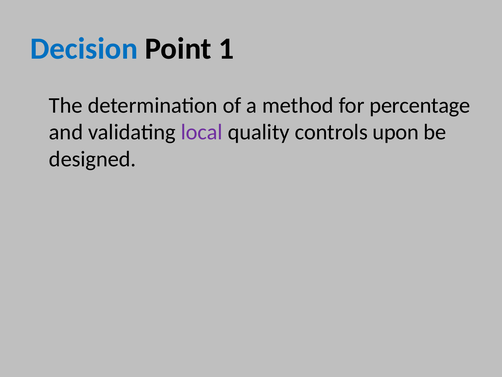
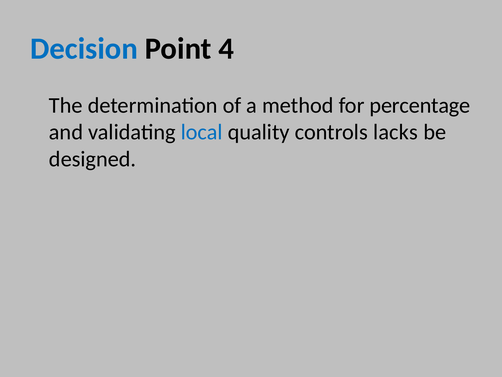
1: 1 -> 4 (226, 49)
local colour: purple -> blue (202, 132)
upon: upon -> lacks (396, 132)
